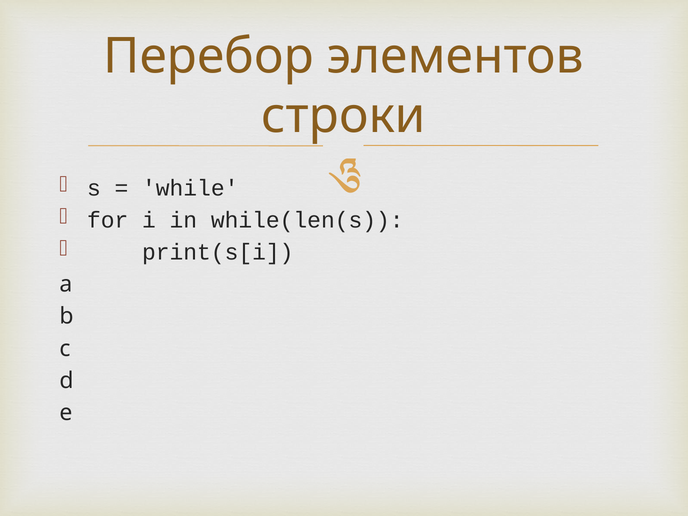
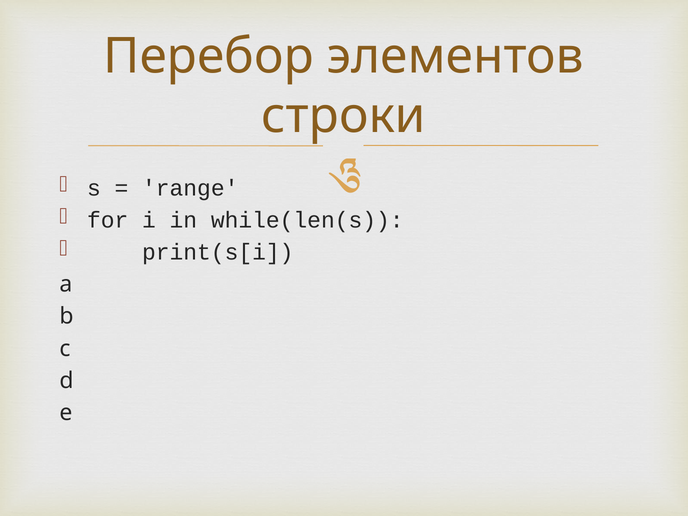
while: while -> range (190, 188)
